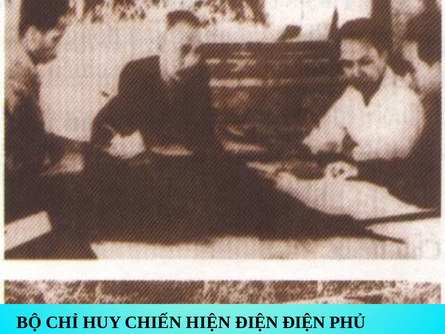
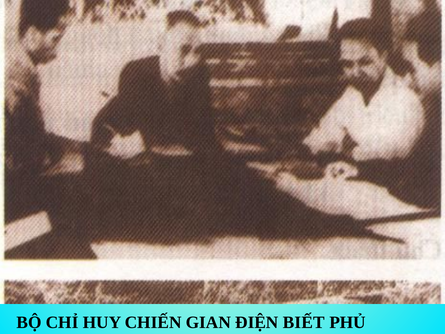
HIỆN: HIỆN -> GIAN (208, 322)
ĐIỆN ĐIỆN: ĐIỆN -> BIẾT (304, 322)
